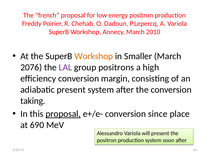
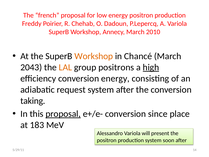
Smaller: Smaller -> Chancé (138, 56)
2076: 2076 -> 2043 (31, 67)
LAL colour: purple -> orange (65, 67)
high underline: none -> present (151, 67)
conversion margin: margin -> energy (115, 78)
adiabatic present: present -> request (71, 90)
690: 690 -> 183 (37, 125)
